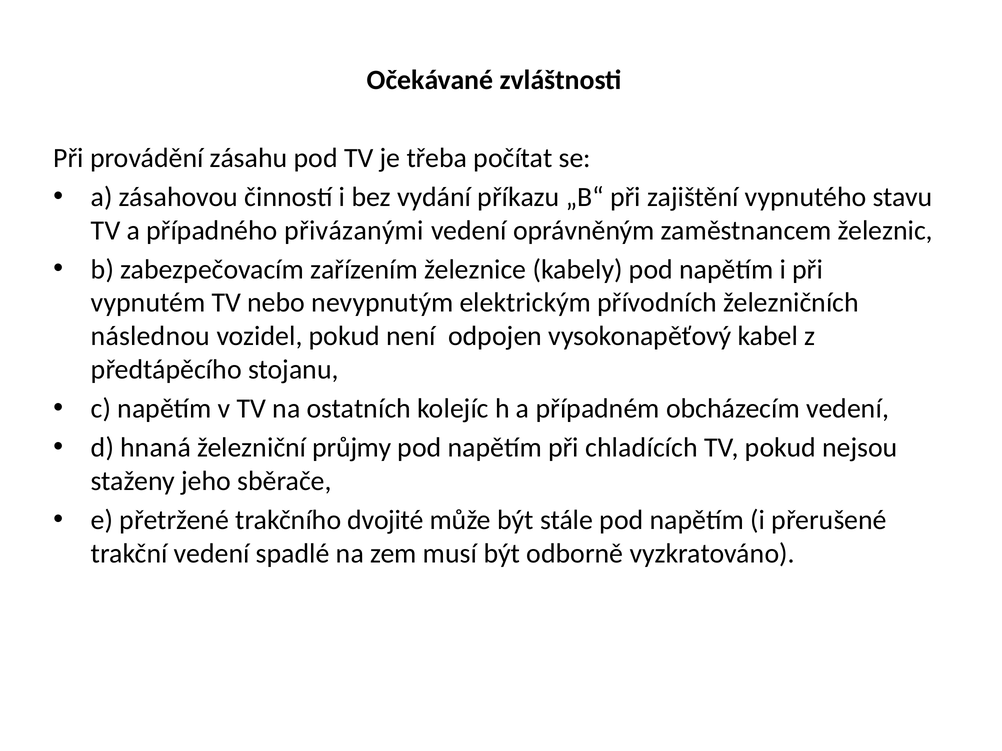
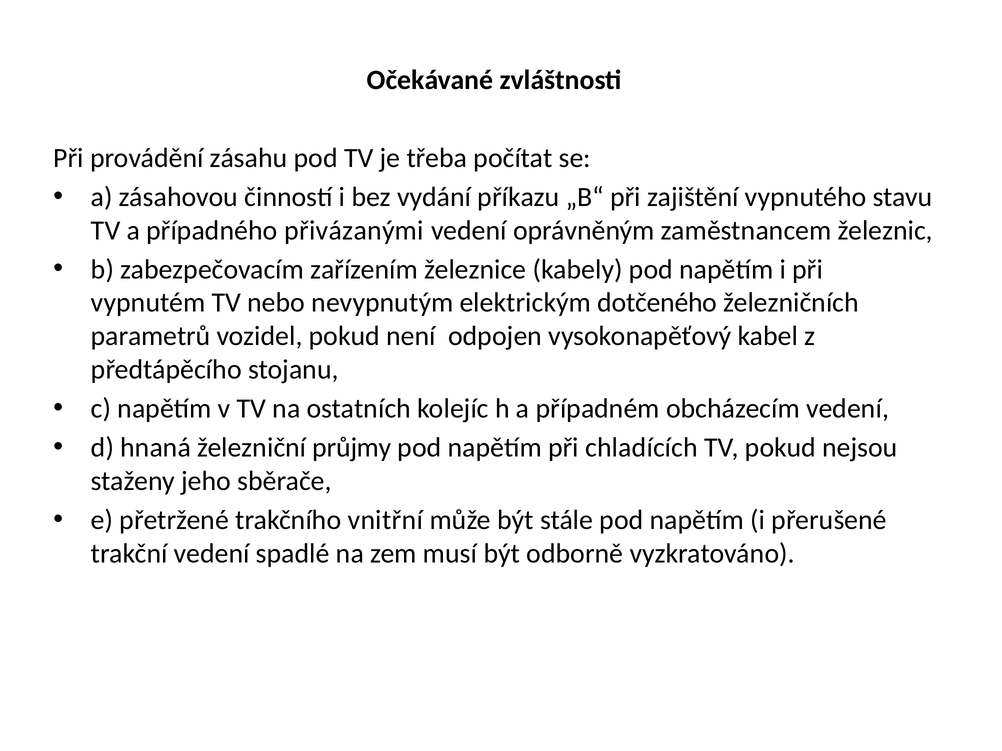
přívodních: přívodních -> dotčeného (657, 303)
následnou: následnou -> parametrů (151, 336)
dvojité: dvojité -> vnitřní (385, 520)
